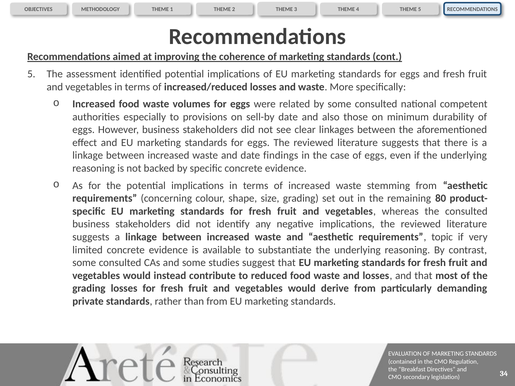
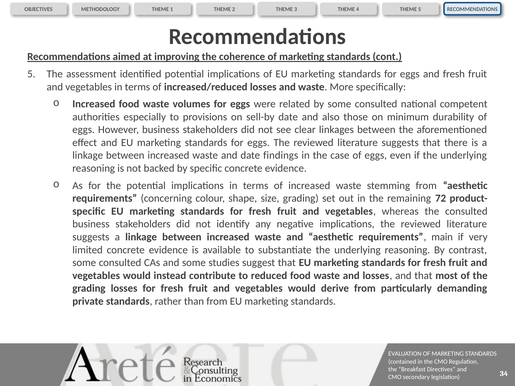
80: 80 -> 72 (441, 198)
topic: topic -> main (442, 237)
